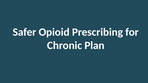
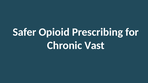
Plan: Plan -> Vast (94, 46)
